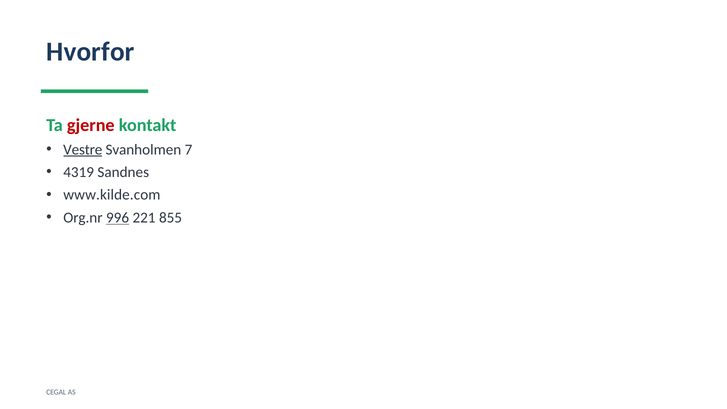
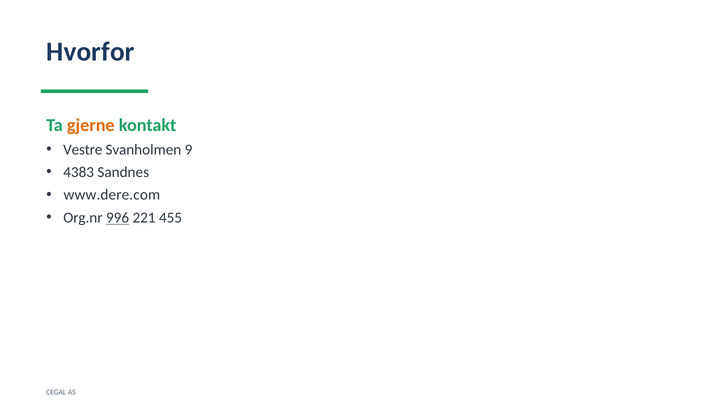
gjerne colour: red -> orange (91, 125)
Vestre underline: present -> none (83, 149)
7: 7 -> 9 (189, 149)
4319: 4319 -> 4383 (79, 172)
www.kilde.com: www.kilde.com -> www.dere.com (112, 195)
855: 855 -> 455 (171, 218)
